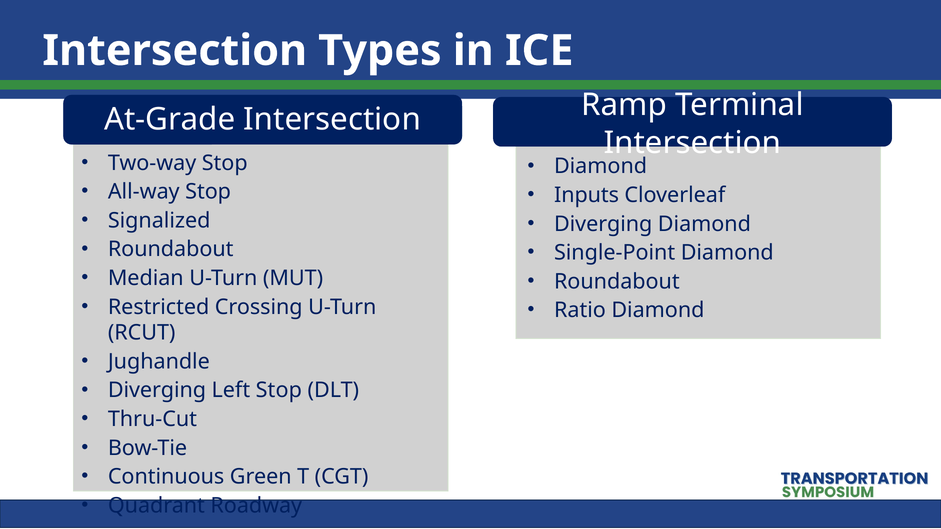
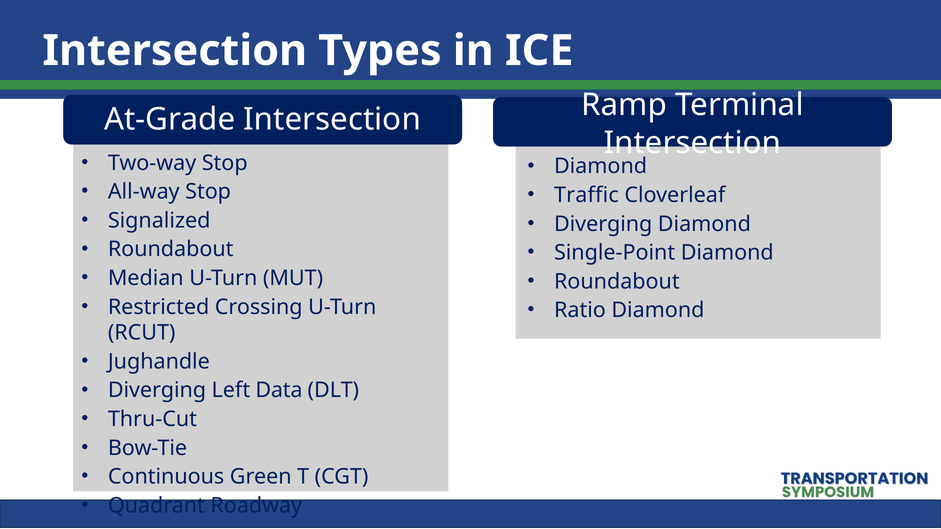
Inputs: Inputs -> Traffic (586, 195)
Left Stop: Stop -> Data (279, 391)
